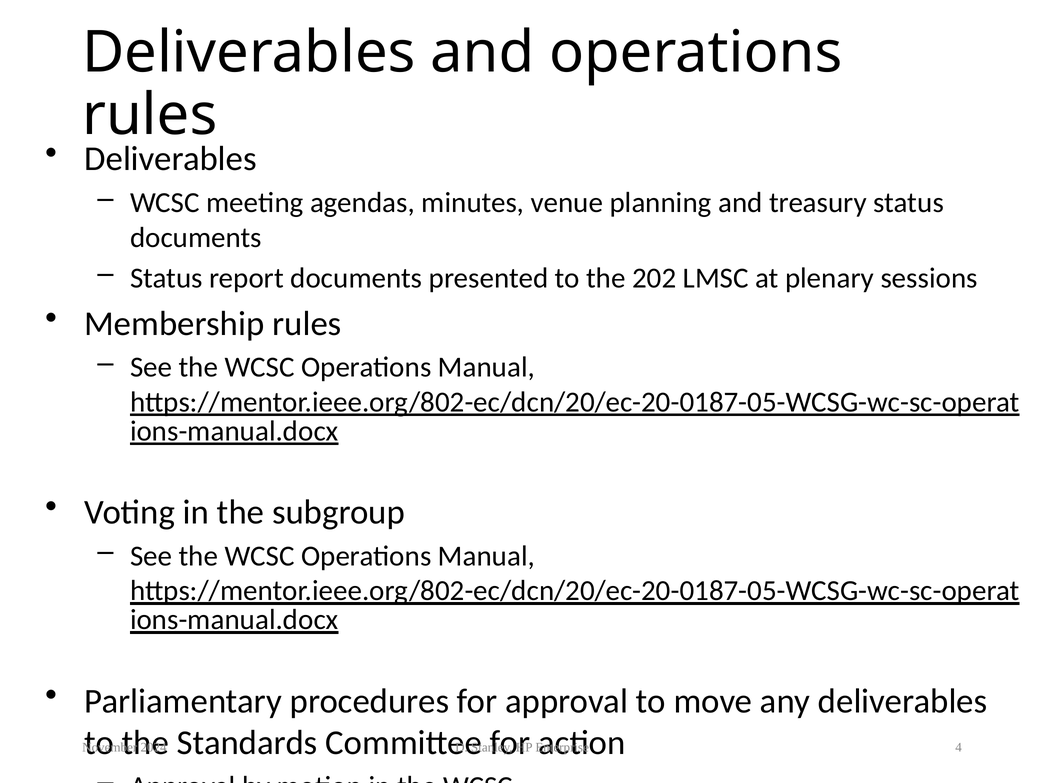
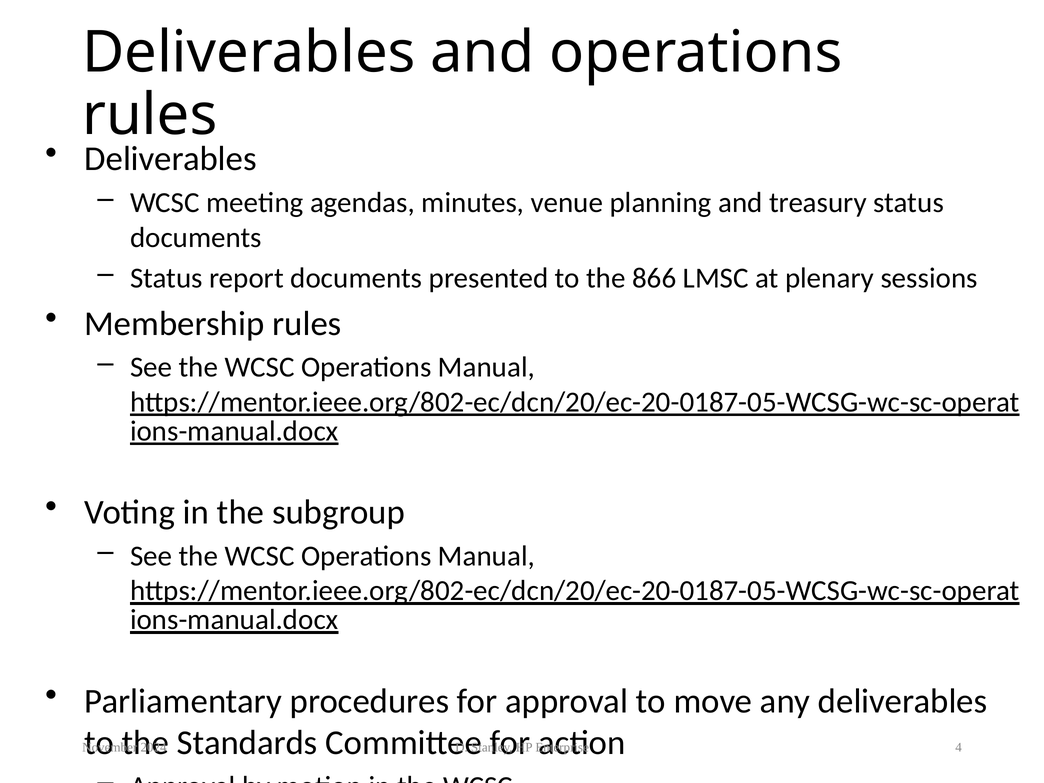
202: 202 -> 866 (654, 278)
